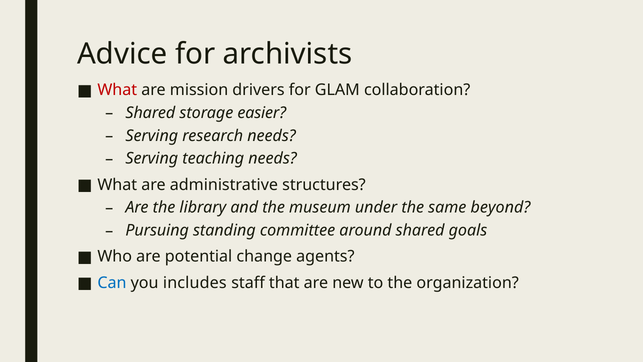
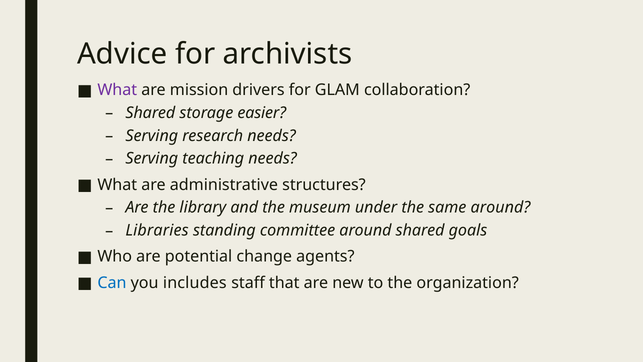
What colour: red -> purple (117, 90)
same beyond: beyond -> around (500, 207)
Pursuing: Pursuing -> Libraries (157, 230)
